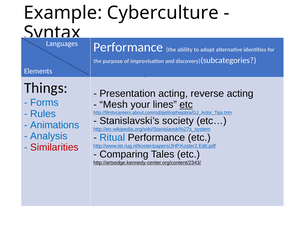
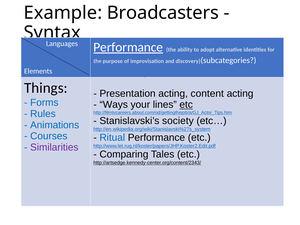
Cyberculture: Cyberculture -> Broadcasters (163, 13)
Performance underline: none -> present (128, 47)
reverse: reverse -> content (207, 93)
Mesh: Mesh -> Ways (114, 105)
Analysis: Analysis -> Courses (49, 136)
Similarities colour: red -> purple (54, 147)
